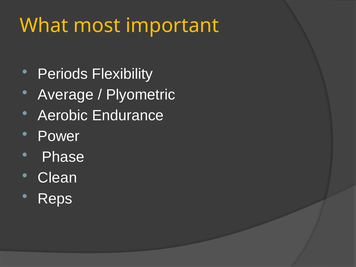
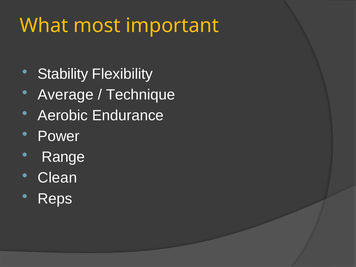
Periods: Periods -> Stability (63, 74)
Plyometric: Plyometric -> Technique (141, 95)
Phase: Phase -> Range (63, 157)
